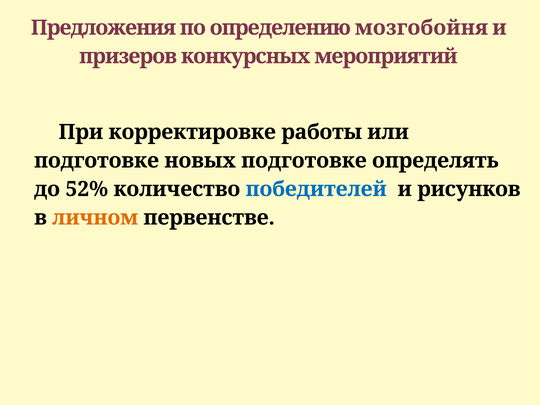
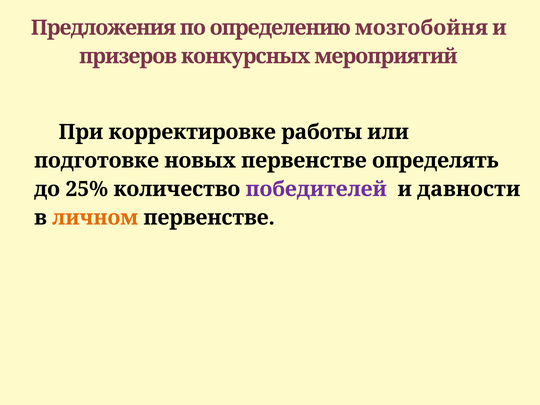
новых подготовке: подготовке -> первенстве (304, 161)
52%: 52% -> 25% (87, 189)
победителей colour: blue -> purple (316, 189)
рисунков: рисунков -> давности (469, 189)
